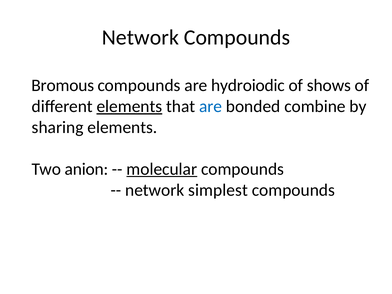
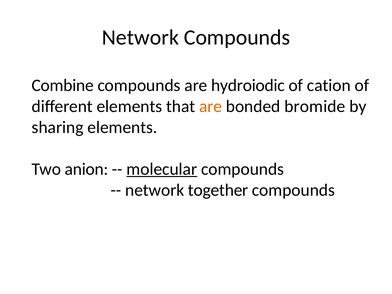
Bromous: Bromous -> Combine (63, 85)
shows: shows -> cation (329, 85)
elements underline: present -> none (129, 106)
are colour: blue -> orange (211, 106)
combine: combine -> bromide (315, 106)
simplest: simplest -> together (218, 190)
